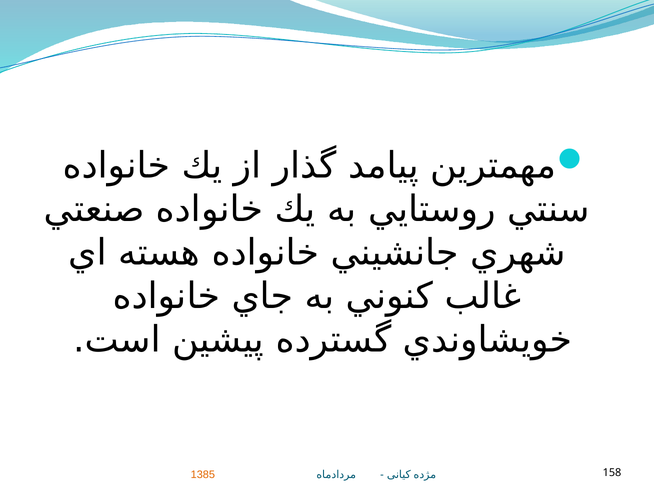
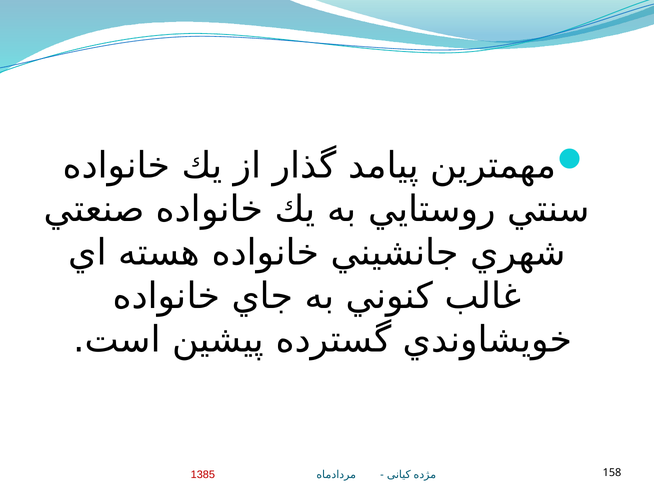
1385 colour: orange -> red (203, 475)
